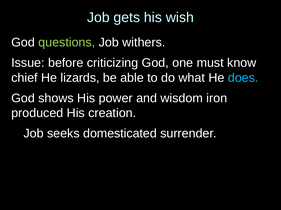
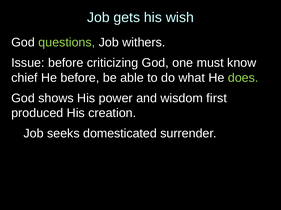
He lizards: lizards -> before (80, 78)
does colour: light blue -> light green (243, 78)
iron: iron -> first (217, 98)
